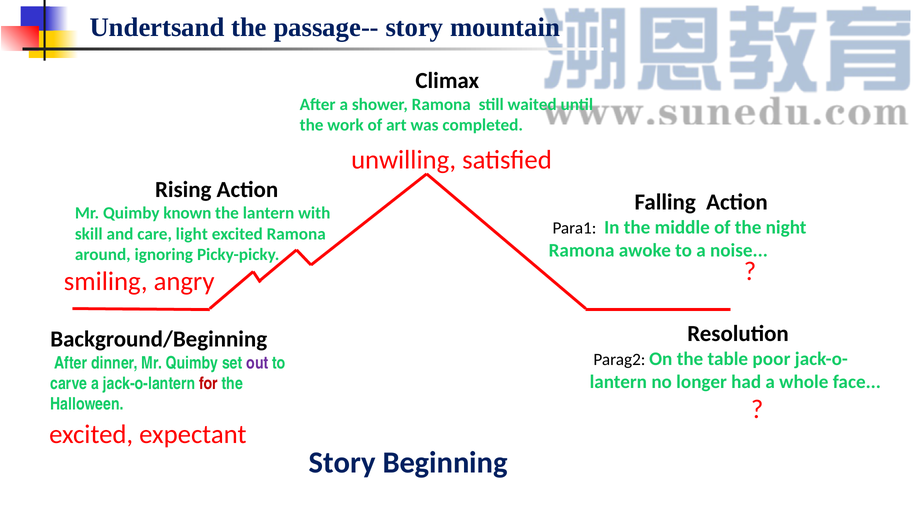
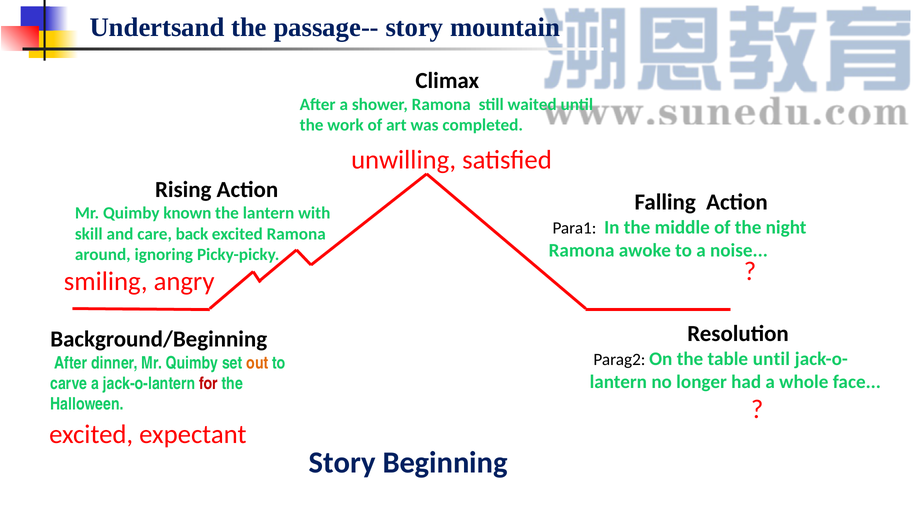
light: light -> back (192, 234)
table poor: poor -> until (771, 358)
out colour: purple -> orange (257, 363)
